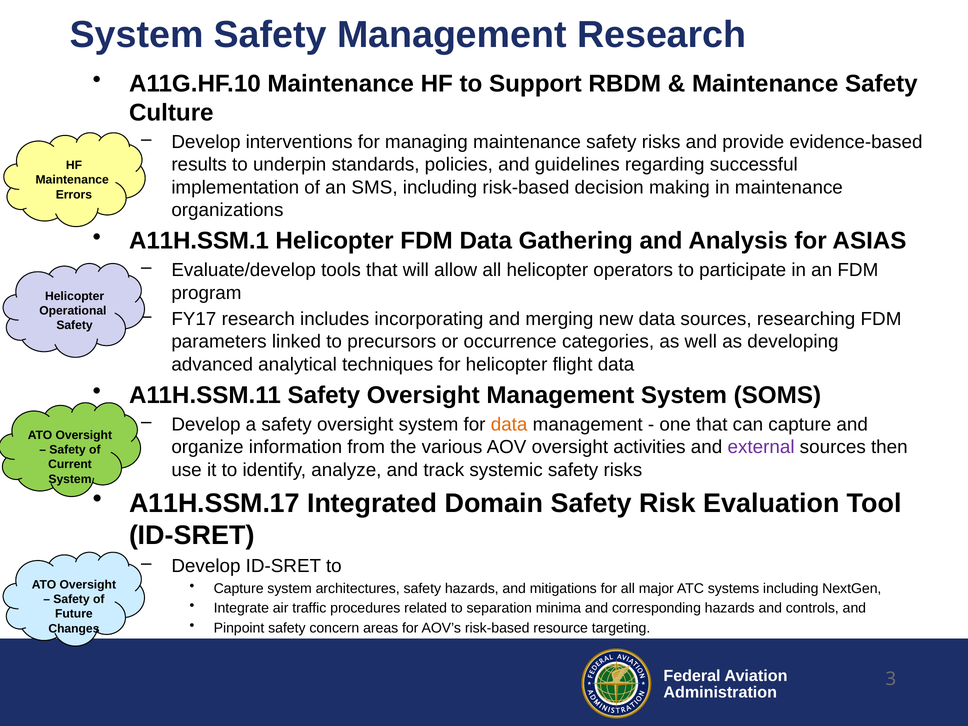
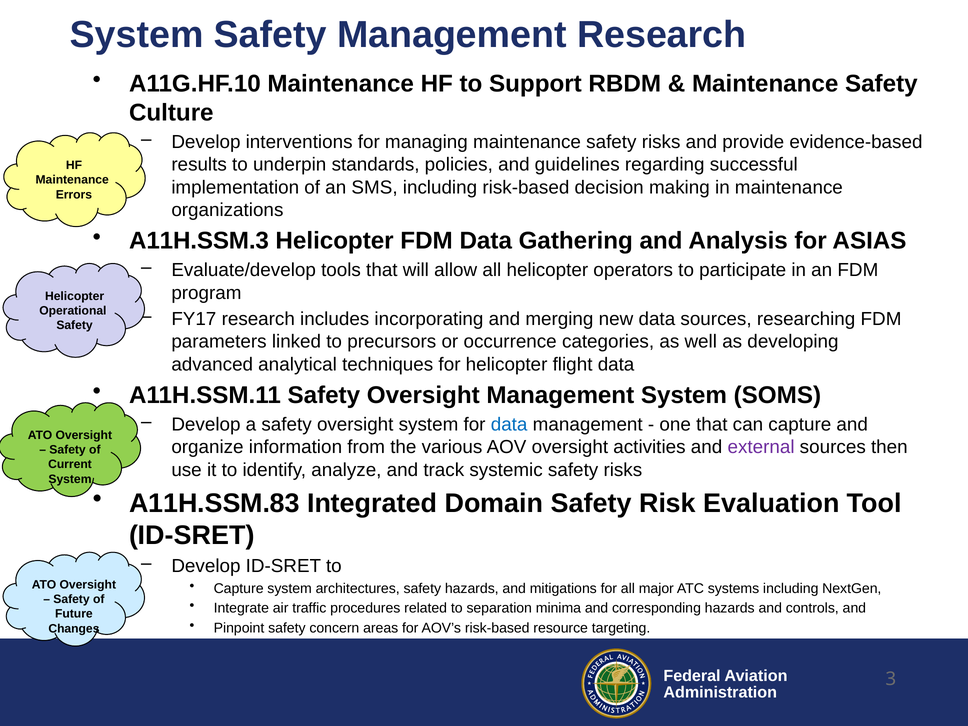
A11H.SSM.1: A11H.SSM.1 -> A11H.SSM.3 (199, 241)
data colour: orange -> blue (509, 425)
A11H.SSM.17: A11H.SSM.17 -> A11H.SSM.83 (214, 503)
